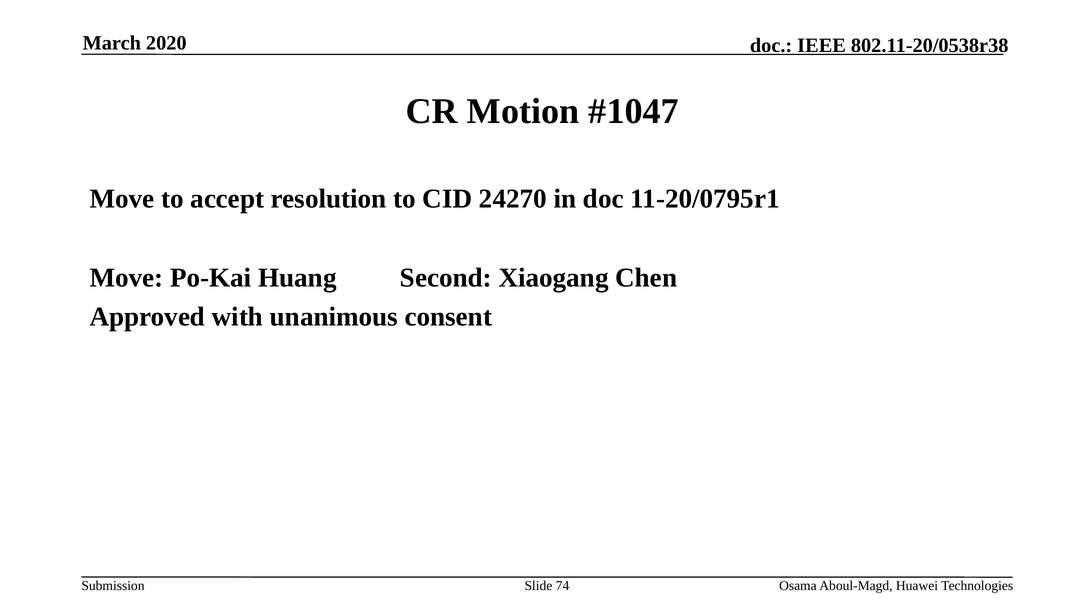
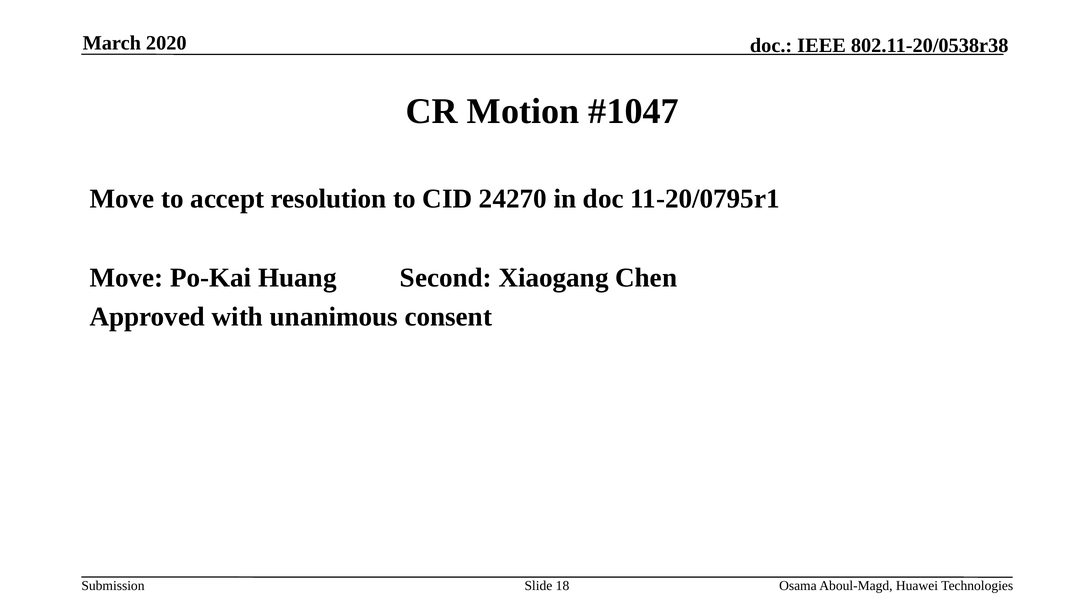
74: 74 -> 18 (563, 585)
